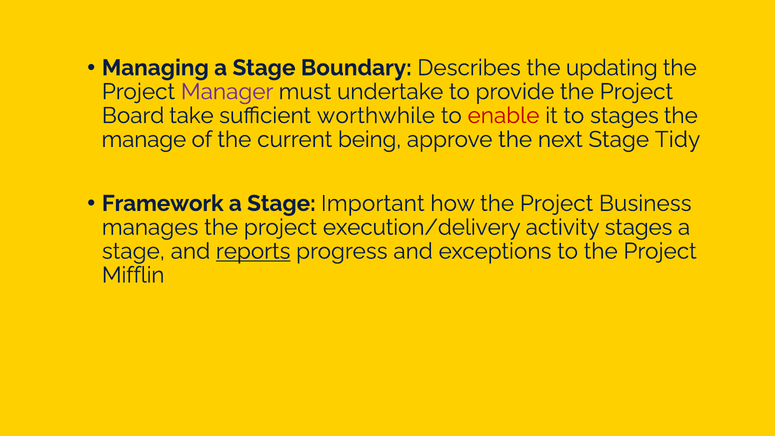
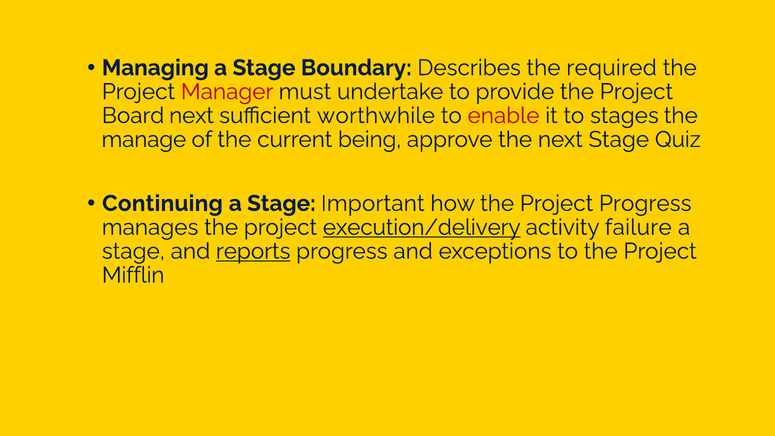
updating: updating -> required (612, 68)
Manager colour: purple -> red (227, 92)
Board take: take -> next (191, 116)
Tidy: Tidy -> Quiz (678, 139)
Framework: Framework -> Continuing (162, 203)
Project Business: Business -> Progress (645, 203)
execution/delivery underline: none -> present (422, 227)
activity stages: stages -> failure (638, 227)
